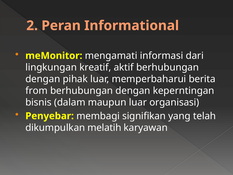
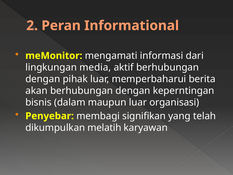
kreatif: kreatif -> media (95, 67)
from: from -> akan (36, 91)
